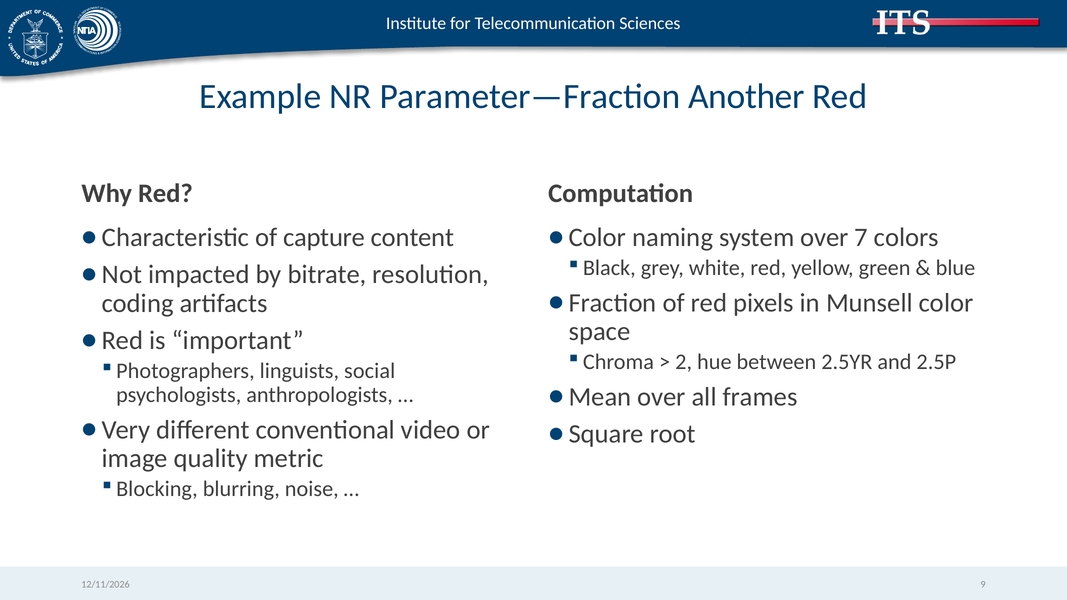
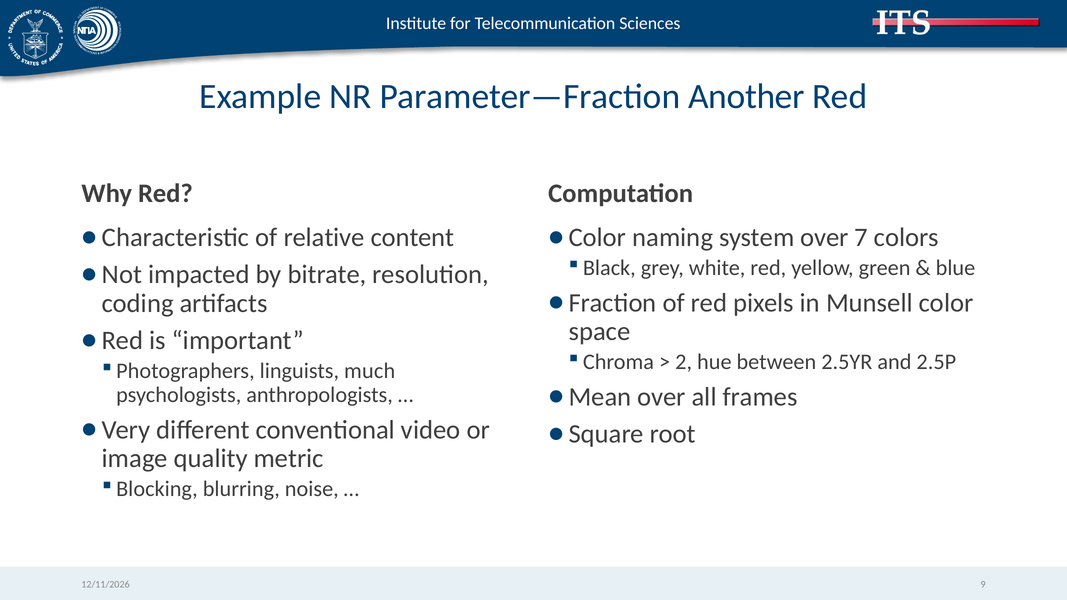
capture: capture -> relative (324, 238)
social: social -> much (370, 371)
